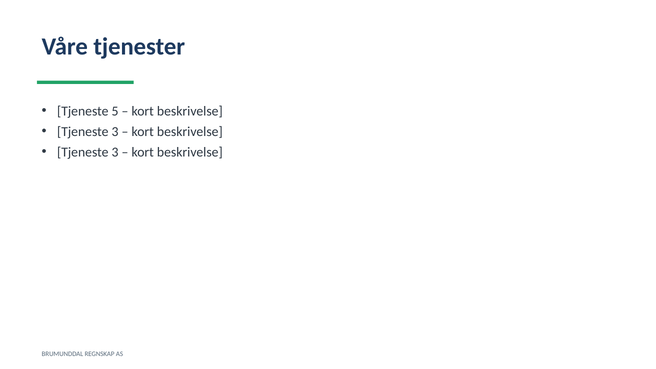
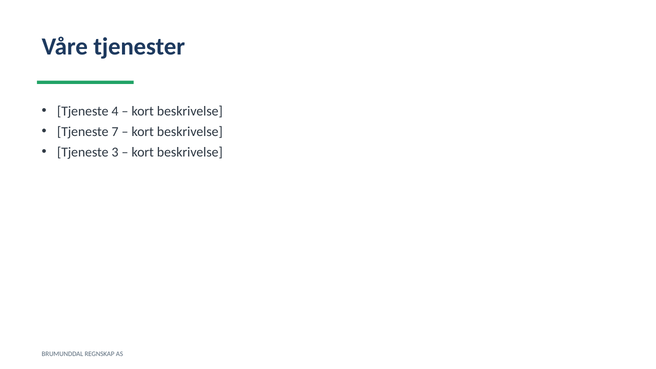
5: 5 -> 4 (115, 111)
3: 3 -> 7 (115, 132)
